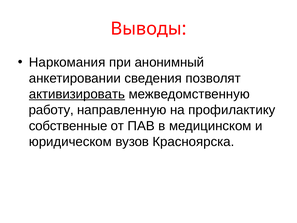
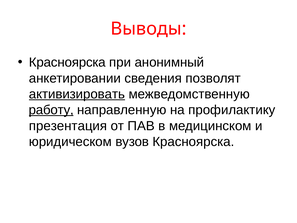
Наркомания: Наркомания -> Красноярска (67, 62)
работу underline: none -> present (51, 110)
собственные: собственные -> презентация (68, 126)
